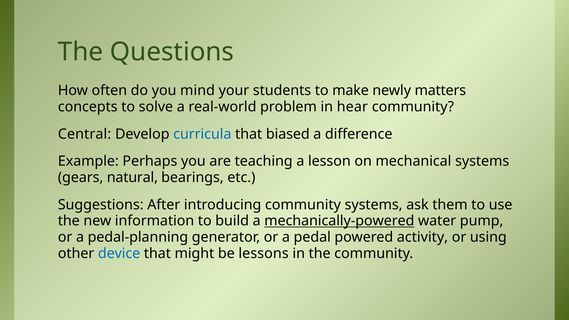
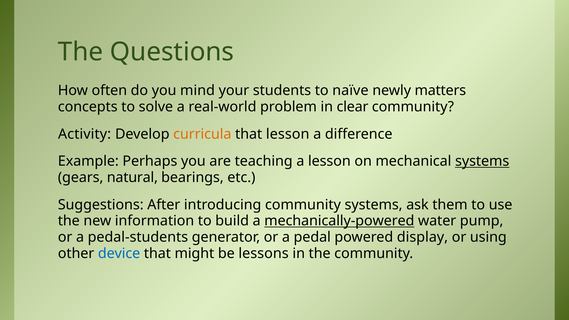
make: make -> naïve (350, 91)
hear: hear -> clear (353, 107)
Central: Central -> Activity (85, 134)
curricula colour: blue -> orange (202, 134)
that biased: biased -> lesson (288, 134)
systems underline: none -> present (482, 161)
pedal-planning: pedal-planning -> pedal-students (138, 237)
activity: activity -> display (422, 237)
